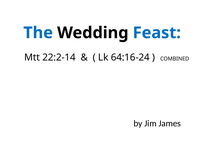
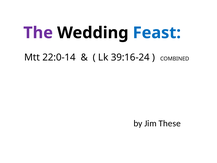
The colour: blue -> purple (38, 33)
22:2-14: 22:2-14 -> 22:0-14 (59, 57)
64:16-24: 64:16-24 -> 39:16-24 (130, 57)
James: James -> These (170, 123)
